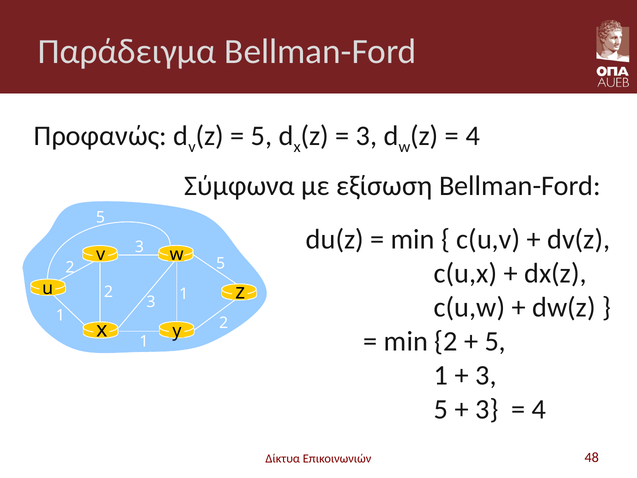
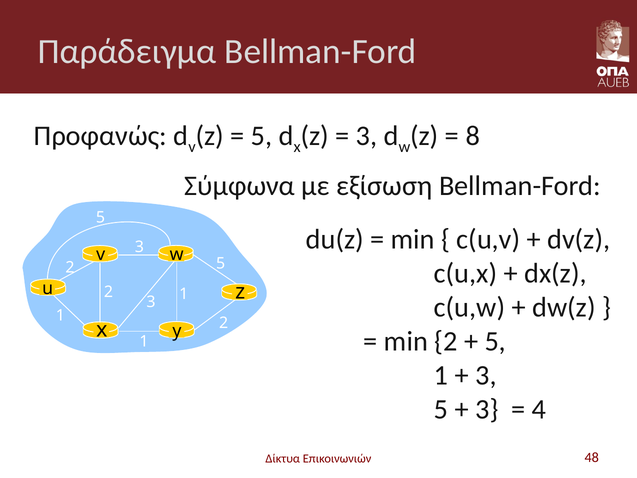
4: 4 -> 8 (473, 136)
